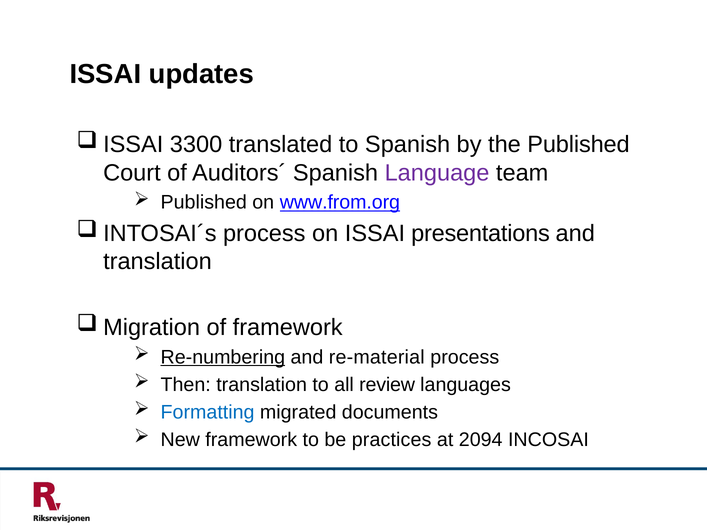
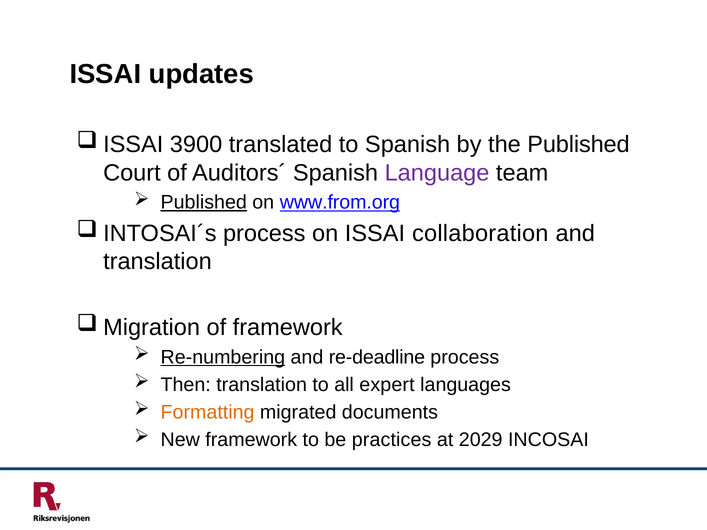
3300: 3300 -> 3900 (196, 145)
Published underline: none -> present (204, 202)
presentations: presentations -> collaboration (480, 233)
re-material: re-material -> re-deadline (377, 357)
review: review -> expert (387, 385)
Formatting colour: blue -> orange (208, 412)
2094: 2094 -> 2029 (481, 440)
